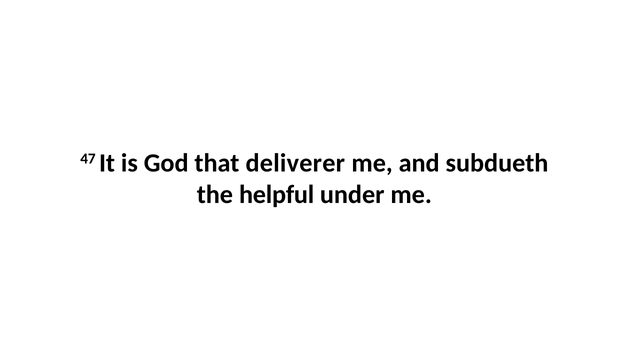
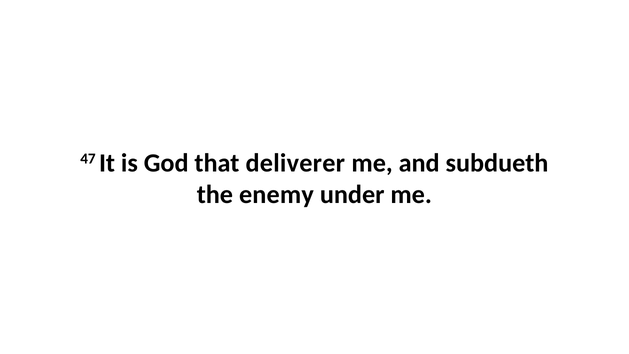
helpful: helpful -> enemy (276, 194)
